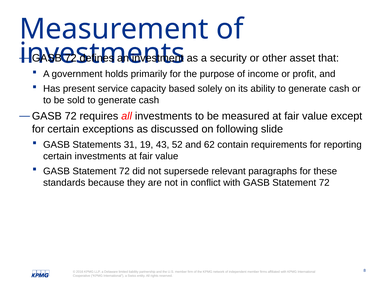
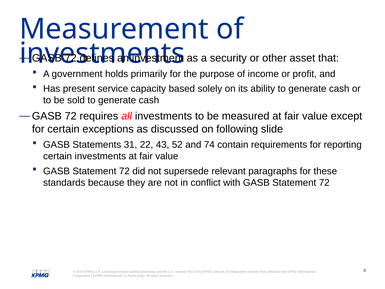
19: 19 -> 22 (147, 145)
62: 62 -> 74 (209, 145)
